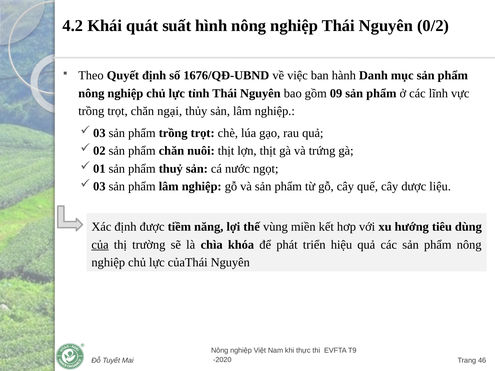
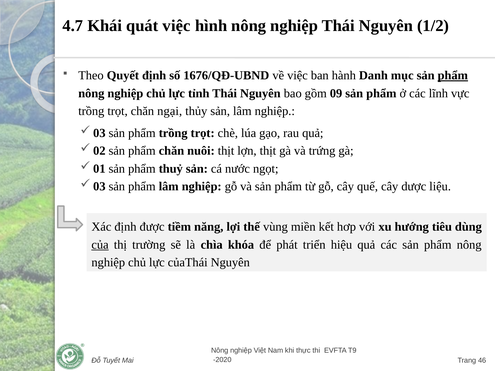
4.2: 4.2 -> 4.7 (73, 26)
quát suất: suất -> việc (177, 26)
0/2: 0/2 -> 1/2 (433, 26)
phẩm underline: none -> present (453, 76)
